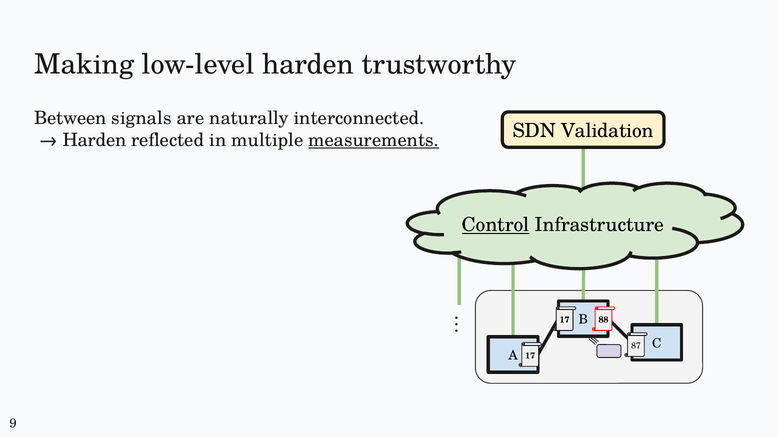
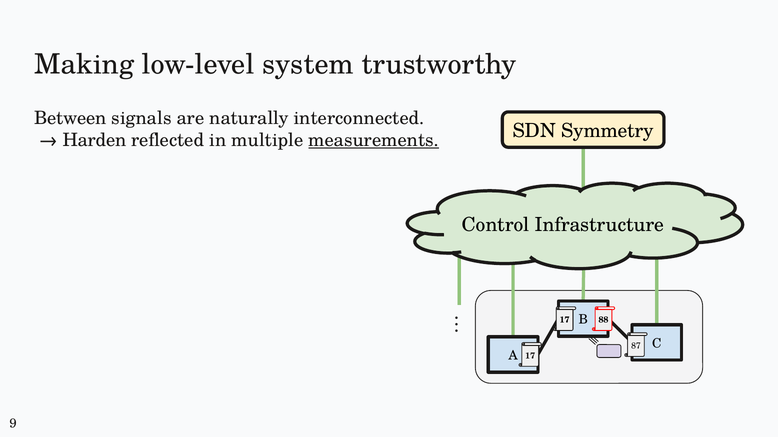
low-level harden: harden -> system (308, 64)
Validation: Validation -> Symmetry (607, 131)
Control underline: present -> none (496, 225)
